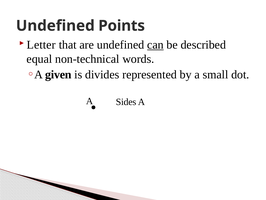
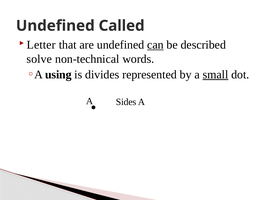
Points: Points -> Called (122, 26)
equal: equal -> solve (39, 59)
given: given -> using (58, 74)
small underline: none -> present (215, 74)
